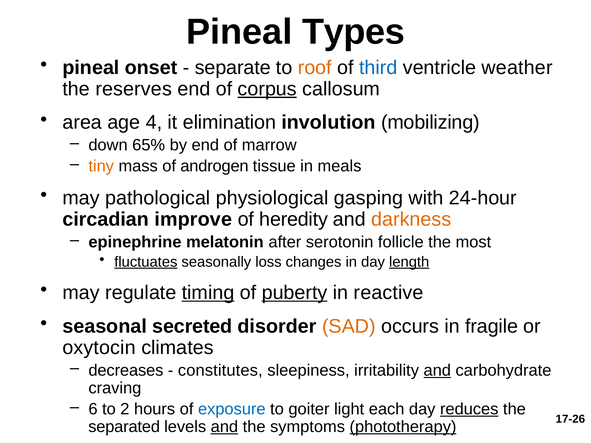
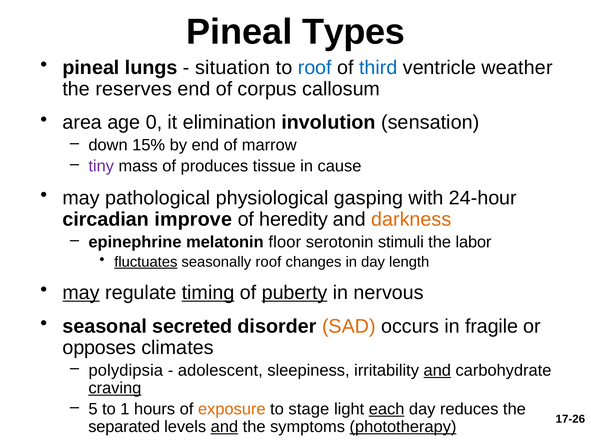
onset: onset -> lungs (151, 68)
separate: separate -> situation (233, 68)
roof colour: orange -> blue (315, 68)
corpus underline: present -> none (267, 89)
4: 4 -> 0 (154, 122)
mobilizing: mobilizing -> sensation (430, 122)
65%: 65% -> 15% (149, 145)
tiny colour: orange -> purple (101, 166)
androgen: androgen -> produces (214, 166)
meals: meals -> cause (339, 166)
after: after -> floor (285, 242)
follicle: follicle -> stimuli (401, 242)
most: most -> labor (473, 242)
seasonally loss: loss -> roof (268, 262)
length underline: present -> none (409, 262)
may underline: none -> present (81, 293)
reactive: reactive -> nervous (389, 293)
oxytocin: oxytocin -> opposes (99, 348)
decreases: decreases -> polydipsia (126, 370)
constitutes: constitutes -> adolescent (220, 370)
craving underline: none -> present (115, 388)
6: 6 -> 5 (93, 409)
2: 2 -> 1 (125, 409)
exposure colour: blue -> orange (232, 409)
goiter: goiter -> stage (309, 409)
each underline: none -> present (387, 409)
reduces underline: present -> none (469, 409)
